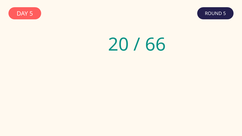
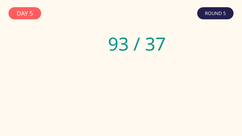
20: 20 -> 93 (119, 45)
66: 66 -> 37 (155, 45)
